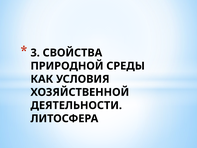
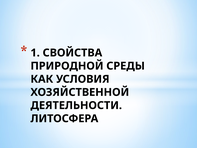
3: 3 -> 1 (35, 53)
